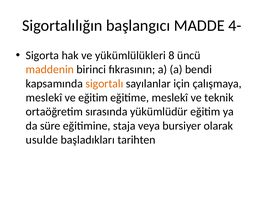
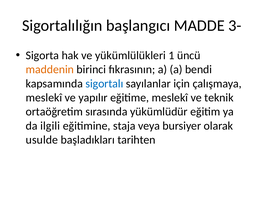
4-: 4- -> 3- (235, 26)
8: 8 -> 1 (171, 55)
sigortalı colour: orange -> blue (104, 84)
ve eğitim: eğitim -> yapılır (93, 98)
süre: süre -> ilgili (50, 126)
